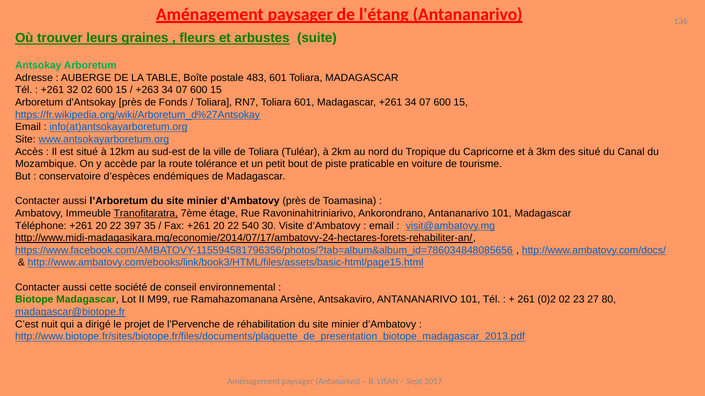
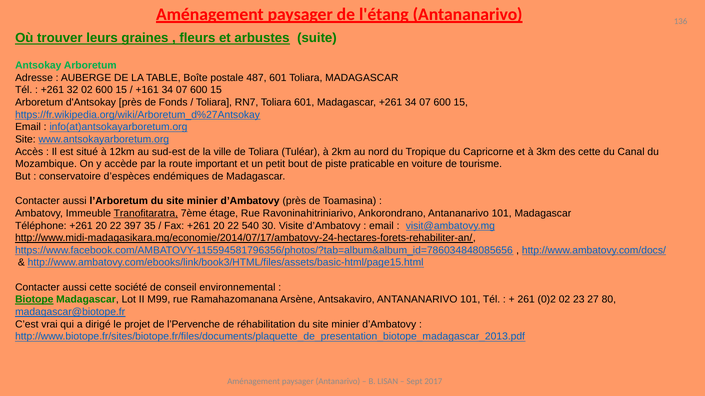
483: 483 -> 487 (256, 78)
+263: +263 -> +161 (147, 90)
des situé: situé -> cette (589, 152)
tolérance: tolérance -> important (216, 164)
Biotope underline: none -> present (34, 300)
nuit: nuit -> vrai (50, 325)
